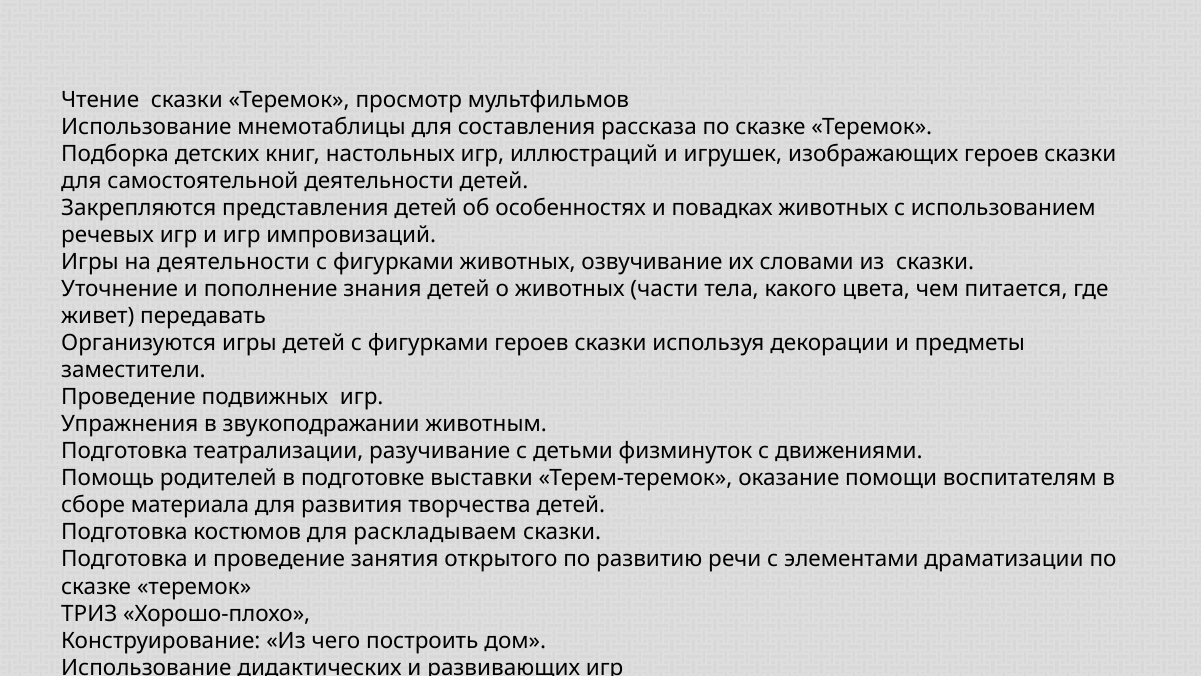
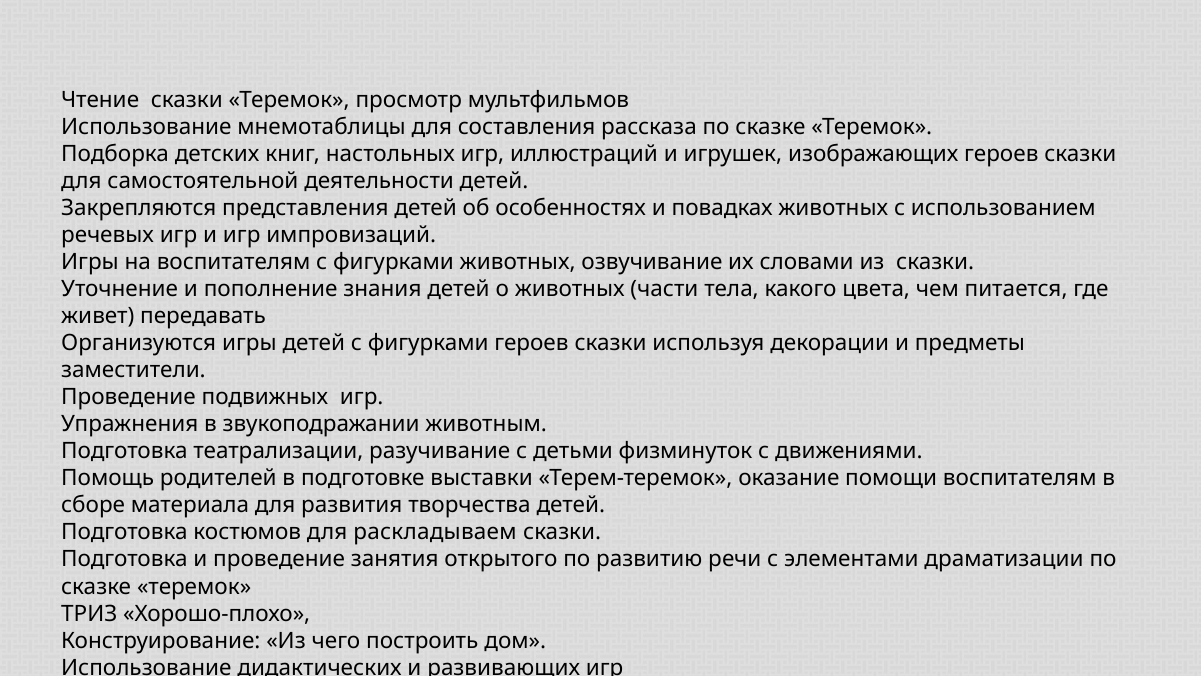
на деятельности: деятельности -> воспитателям (234, 262)
